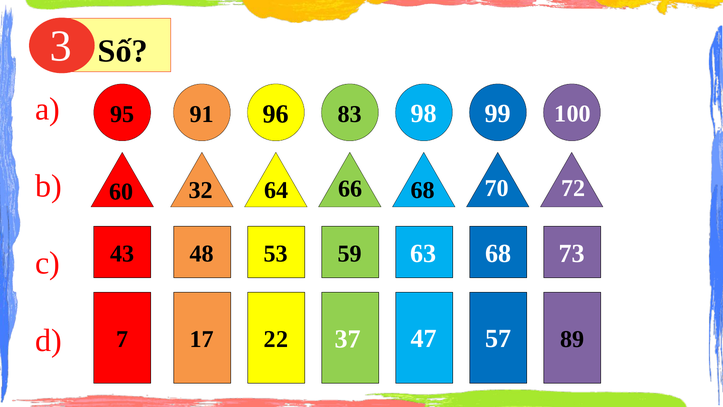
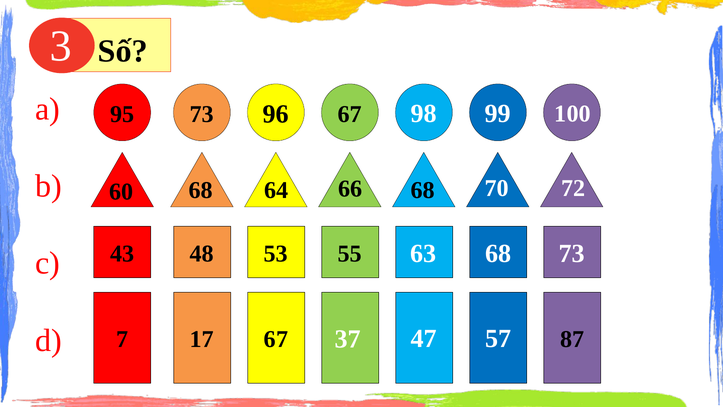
95 91: 91 -> 73 (202, 114)
83: 83 -> 67 (350, 114)
60 32: 32 -> 68 (201, 190)
59: 59 -> 55 (350, 253)
17 22: 22 -> 67 (276, 339)
89: 89 -> 87 (572, 339)
